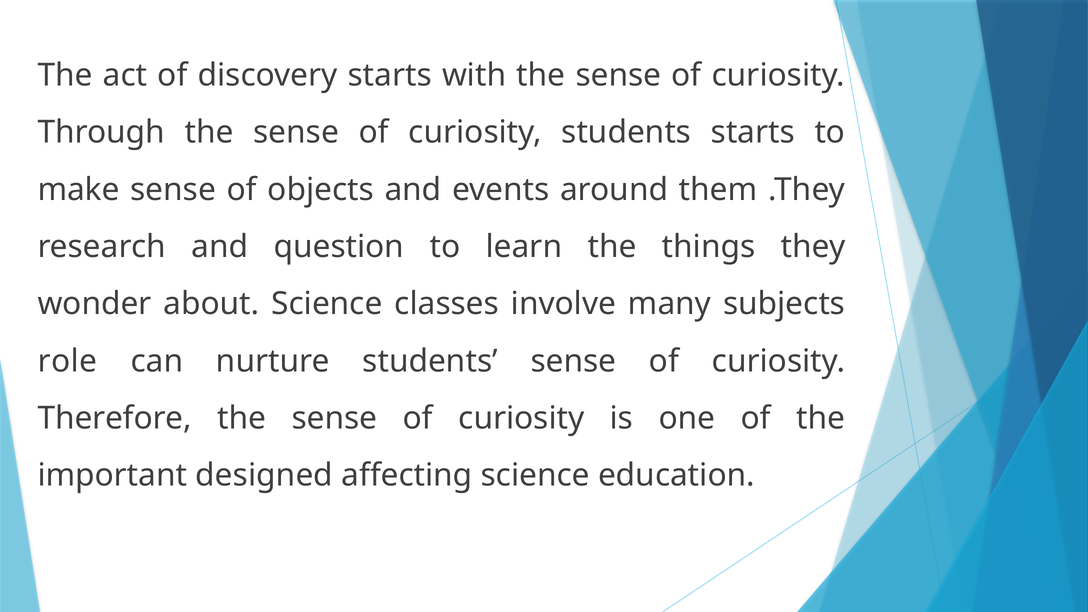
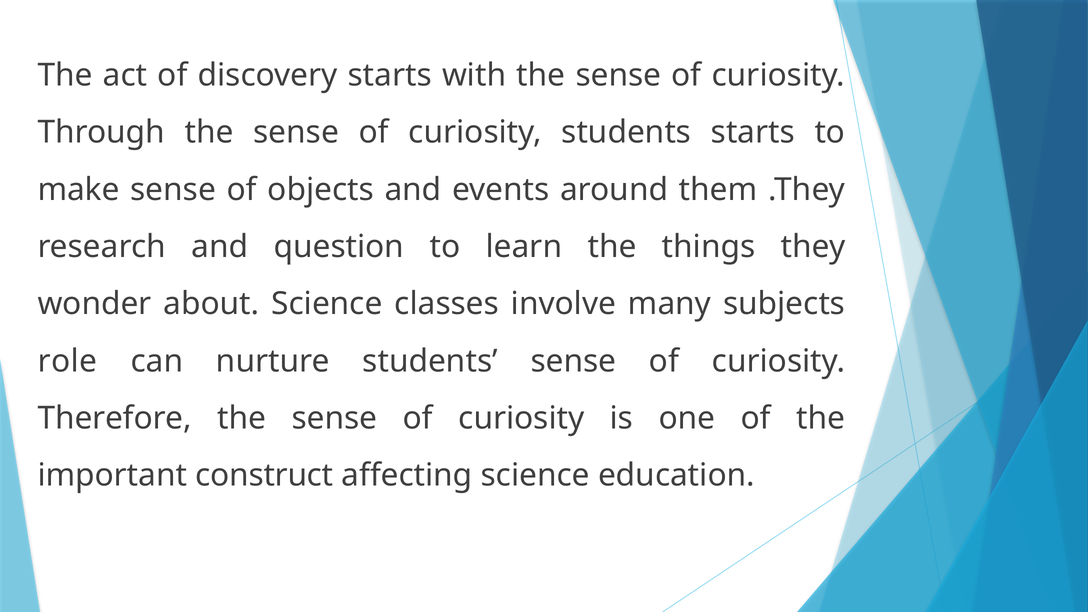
designed: designed -> construct (264, 475)
